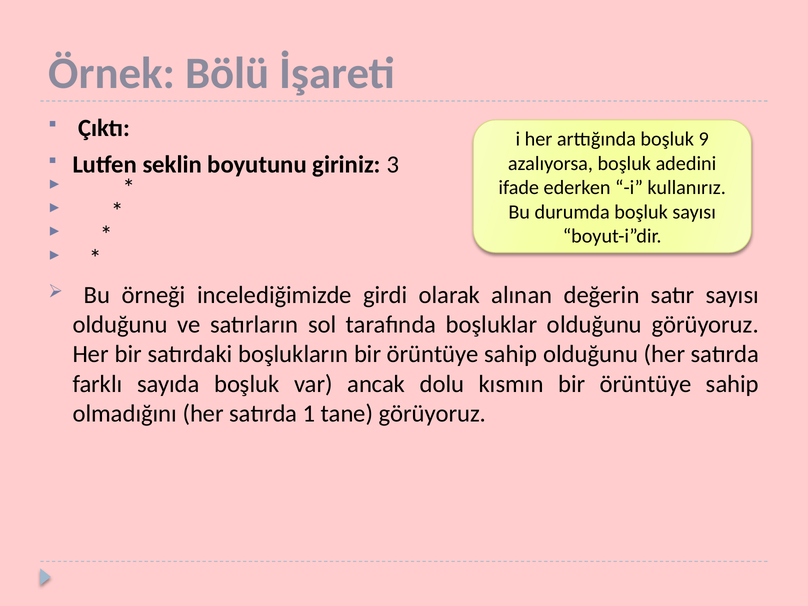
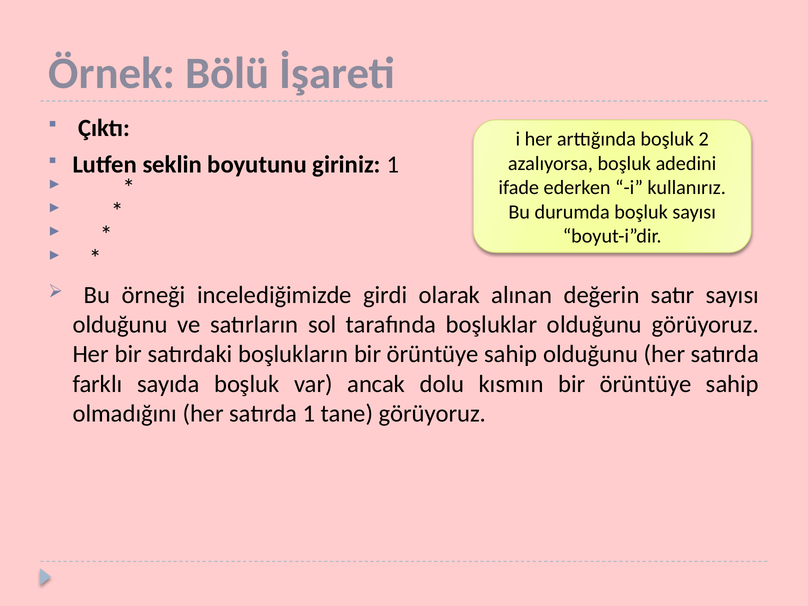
9: 9 -> 2 (704, 139)
giriniz 3: 3 -> 1 (393, 165)
